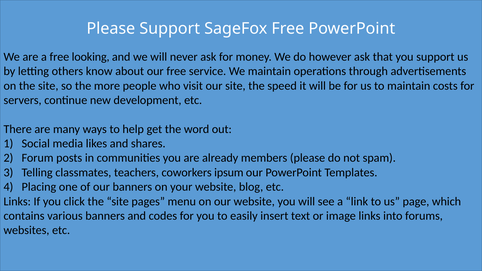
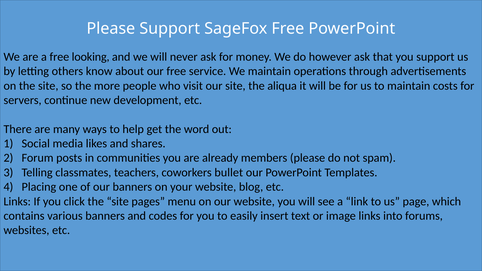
speed: speed -> aliqua (282, 86)
ipsum: ipsum -> bullet (229, 173)
